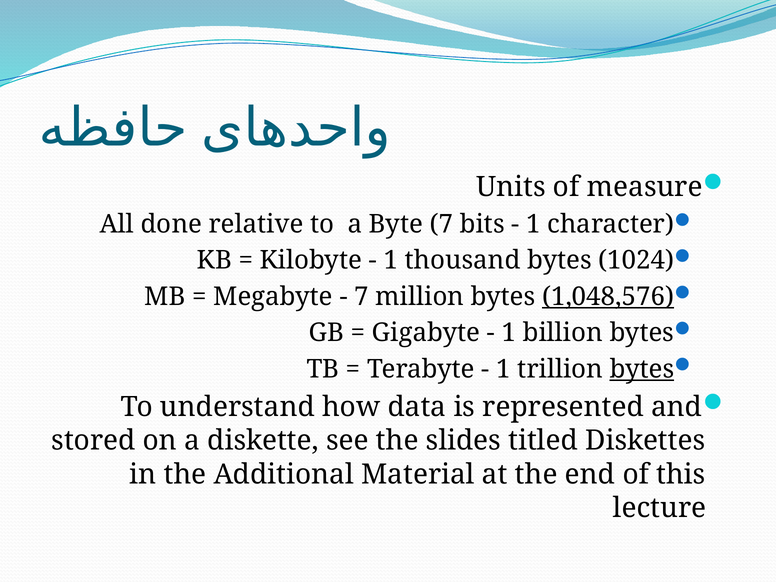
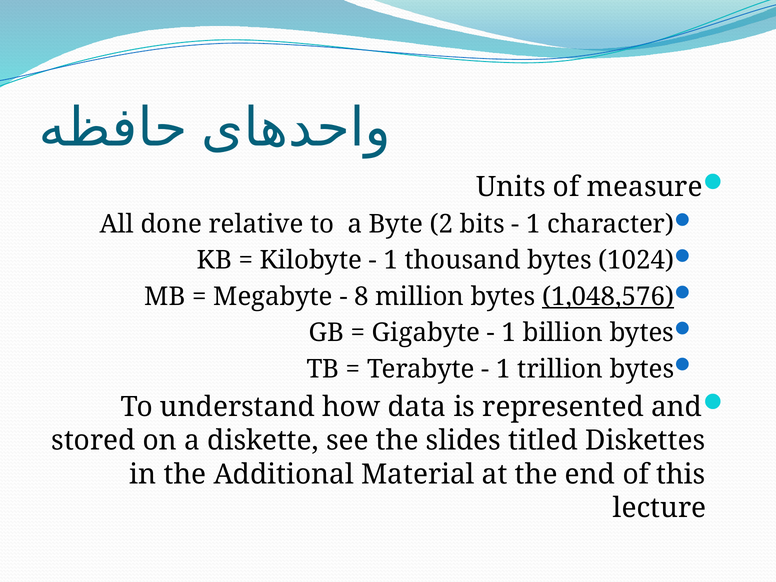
Byte 7: 7 -> 2 (441, 224)
7: 7 -> 8 (362, 297)
bytes underline: present -> none (642, 369)
